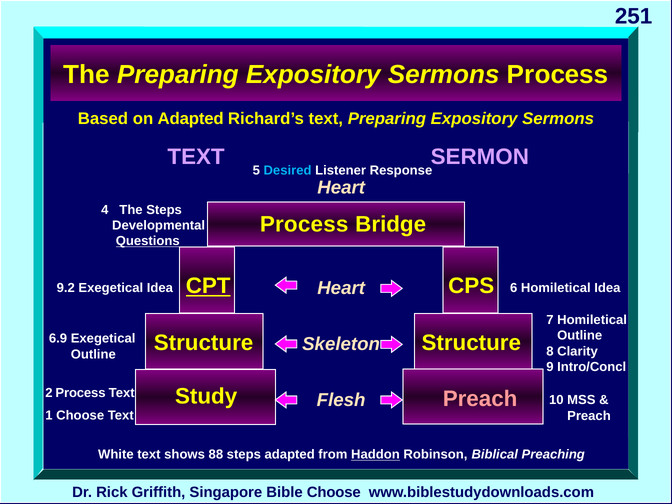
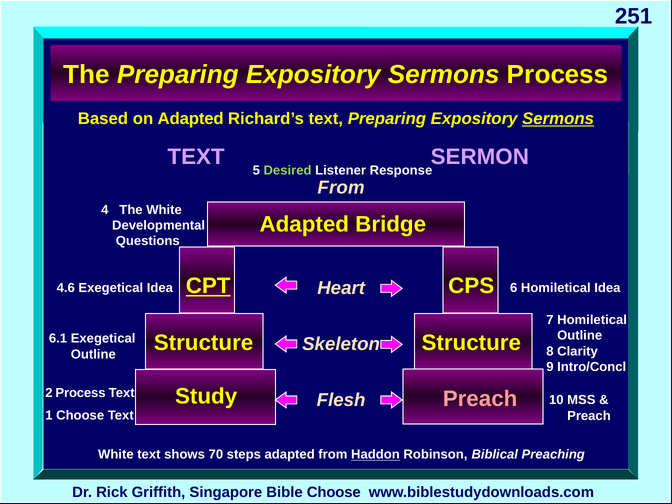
Sermons underline: none -> present (558, 119)
Desired colour: light blue -> light green (288, 171)
Heart: Heart -> From (341, 187)
The Steps: Steps -> White (164, 210)
Process: Process -> Adapted (304, 224)
Questions underline: present -> none (148, 241)
9.2: 9.2 -> 4.6 (66, 288)
6.9: 6.9 -> 6.1 (58, 339)
88: 88 -> 70 (216, 455)
